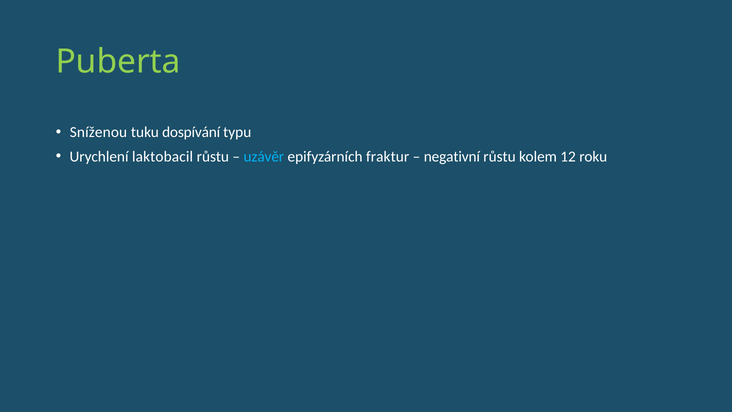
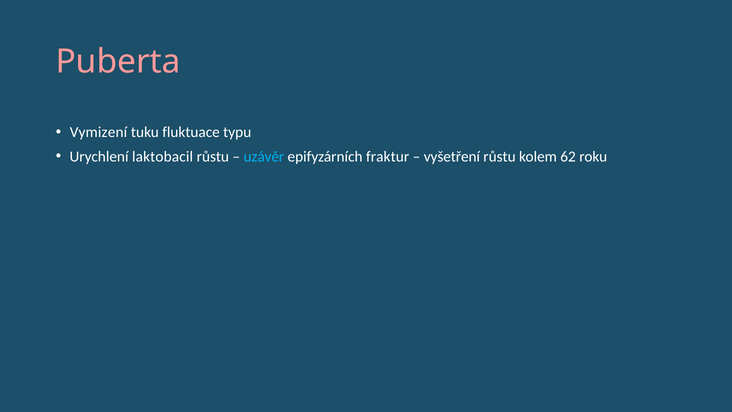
Puberta colour: light green -> pink (118, 62)
Sníženou: Sníženou -> Vymizení (98, 132)
dospívání: dospívání -> fluktuace (191, 132)
negativní: negativní -> vyšetření (452, 156)
12: 12 -> 62 (568, 156)
